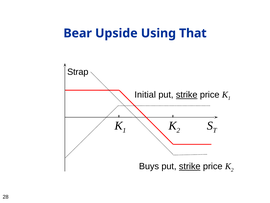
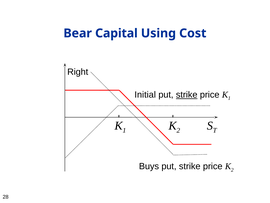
Upside: Upside -> Capital (116, 33)
That: That -> Cost (193, 33)
Strap: Strap -> Right (78, 72)
strike underline: present -> none (190, 166)
